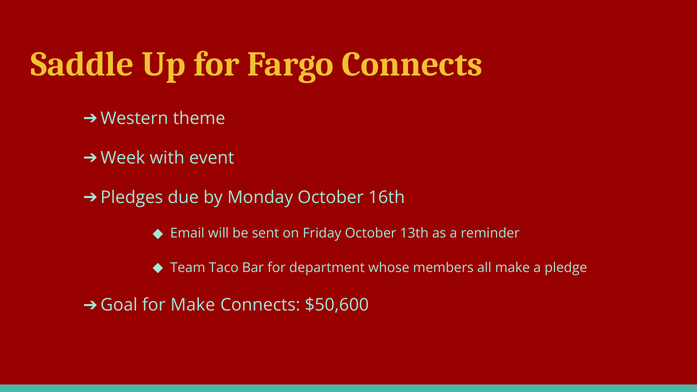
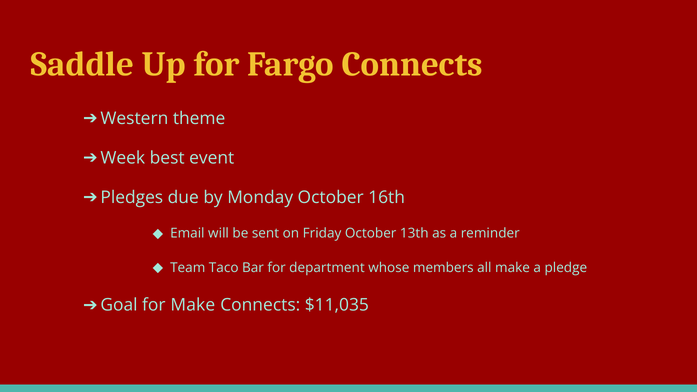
with: with -> best (167, 158)
$50,600: $50,600 -> $11,035 (337, 305)
